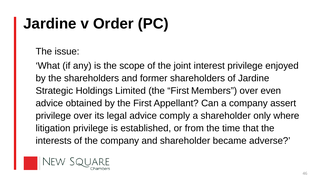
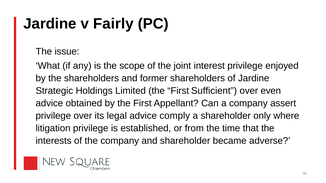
Order: Order -> Fairly (113, 24)
Members: Members -> Sufficient (214, 91)
